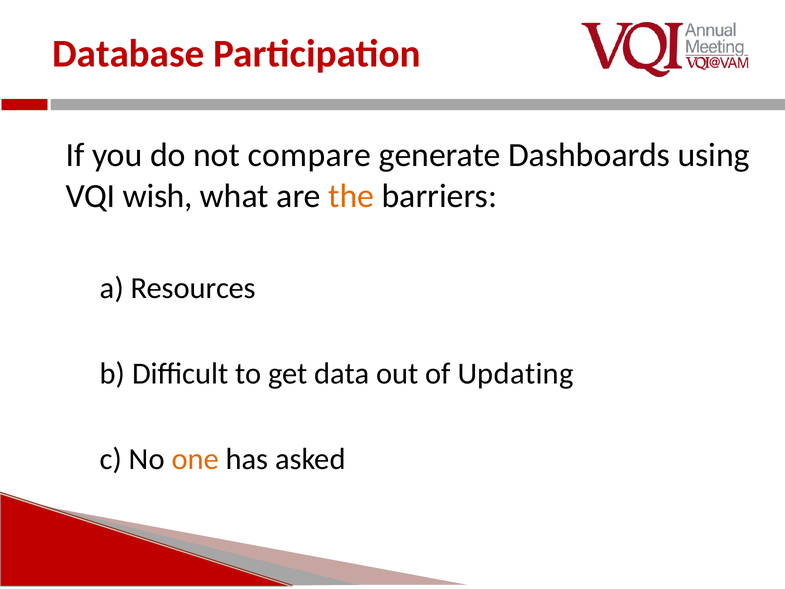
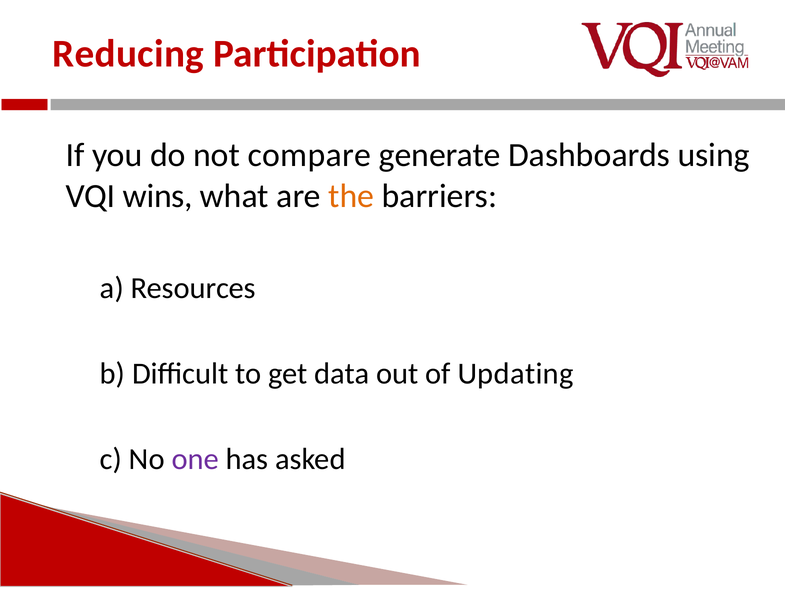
Database: Database -> Reducing (128, 54)
wish: wish -> wins (158, 196)
one colour: orange -> purple (195, 459)
